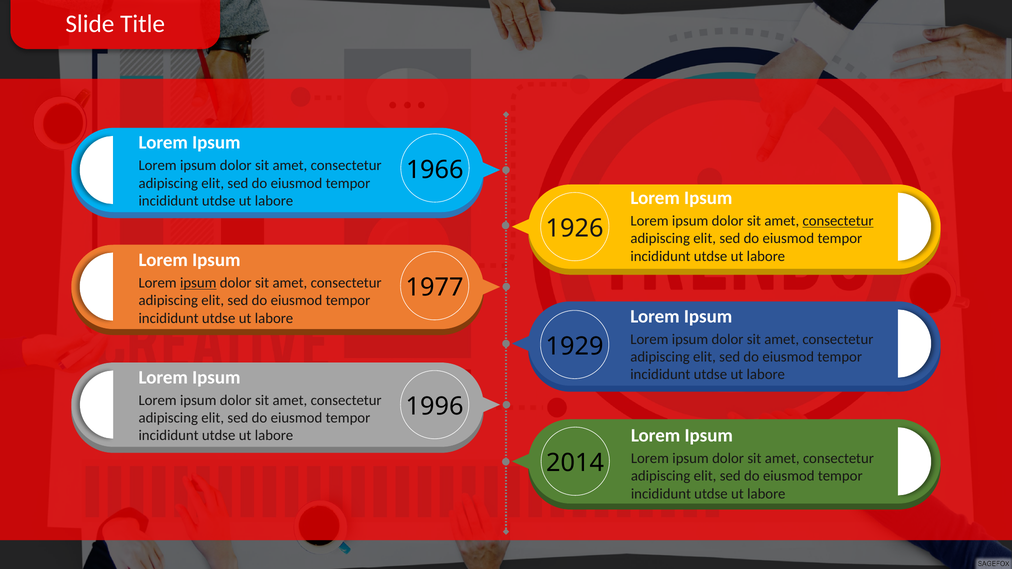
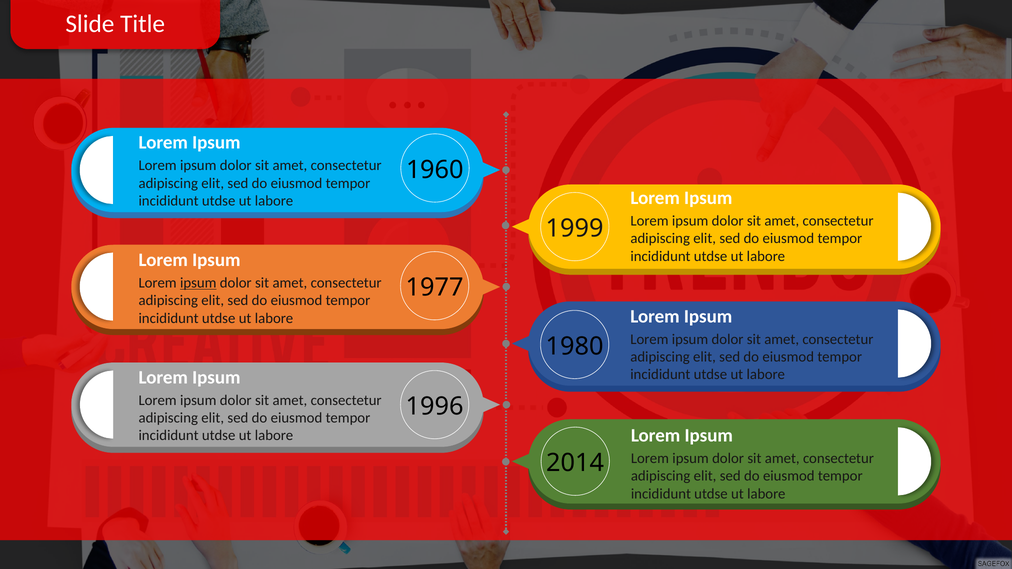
1966: 1966 -> 1960 (435, 170)
consectetur underline: present -> none (838, 221)
1926: 1926 -> 1999 (575, 228)
1929: 1929 -> 1980 (575, 346)
